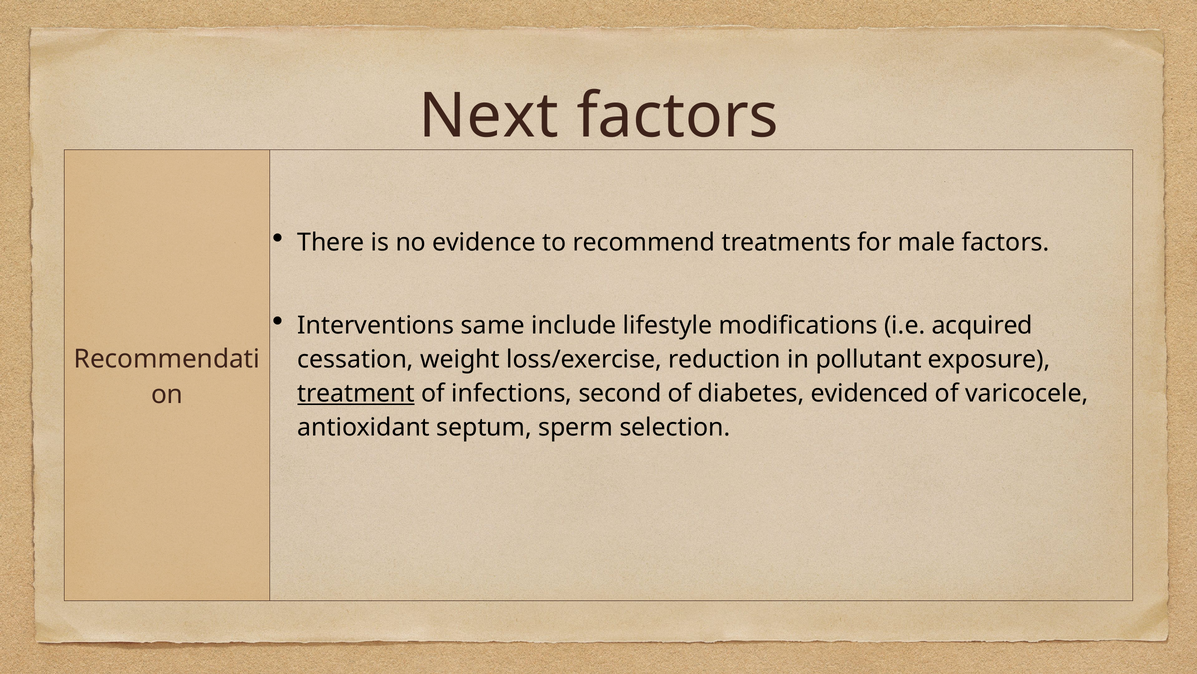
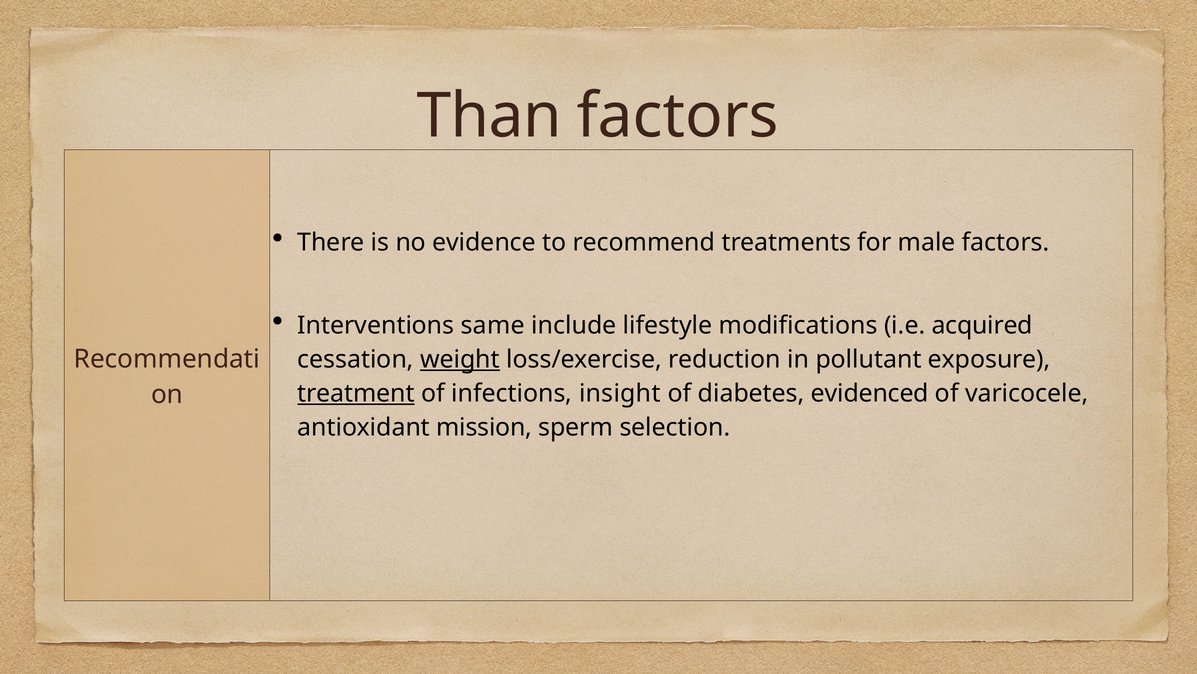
Next: Next -> Than (489, 116)
weight underline: none -> present (460, 359)
second: second -> insight (620, 393)
septum: septum -> mission (484, 427)
